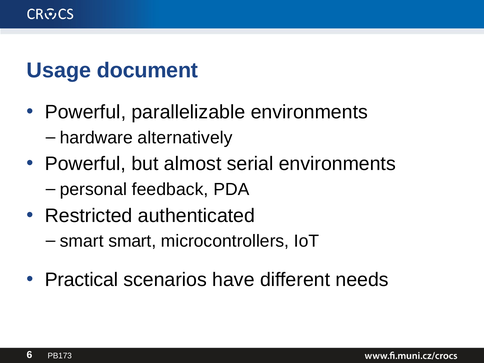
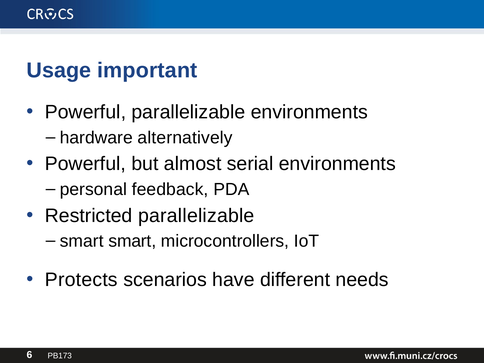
document: document -> important (147, 71)
Restricted authenticated: authenticated -> parallelizable (196, 216)
Practical: Practical -> Protects (81, 280)
